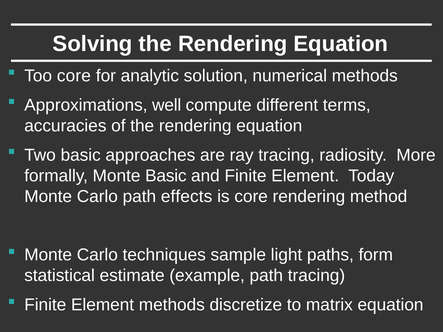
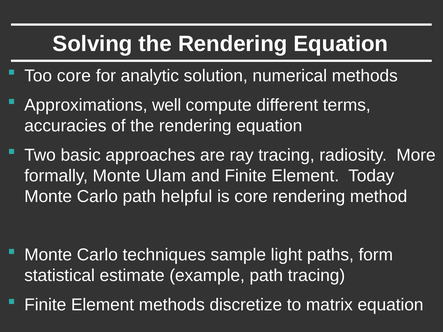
Monte Basic: Basic -> Ulam (166, 176)
effects: effects -> helpful (187, 196)
